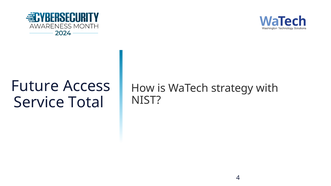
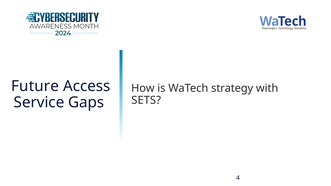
NIST: NIST -> SETS (146, 100)
Total: Total -> Gaps (86, 103)
